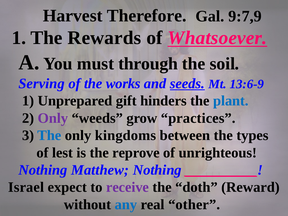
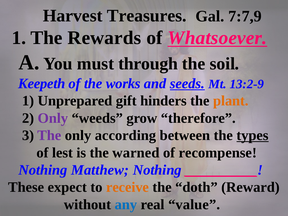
Therefore: Therefore -> Treasures (147, 16)
9:7,9: 9:7,9 -> 7:7,9 (245, 16)
Serving: Serving -> Keepeth (42, 84)
13:6-9: 13:6-9 -> 13:2-9 (247, 84)
plant colour: blue -> orange (231, 101)
practices: practices -> therefore (198, 118)
The colour: blue -> purple (49, 135)
kingdoms: kingdoms -> according (126, 135)
types underline: none -> present (253, 135)
reprove: reprove -> warned (136, 153)
unrighteous: unrighteous -> recompense (218, 153)
Israel: Israel -> These (26, 187)
receive colour: purple -> orange (128, 187)
other: other -> value (194, 205)
